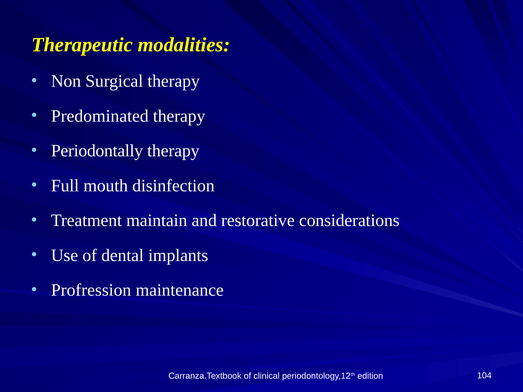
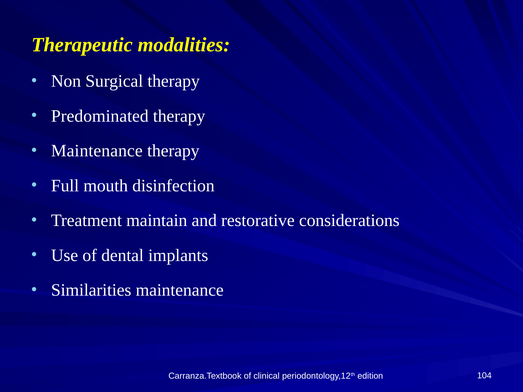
Periodontally: Periodontally -> Maintenance (97, 151)
Profression: Profression -> Similarities (91, 290)
